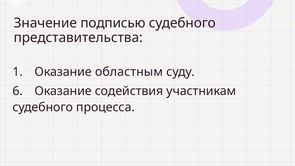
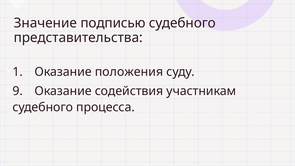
областным: областным -> положения (129, 72)
6: 6 -> 9 (18, 91)
